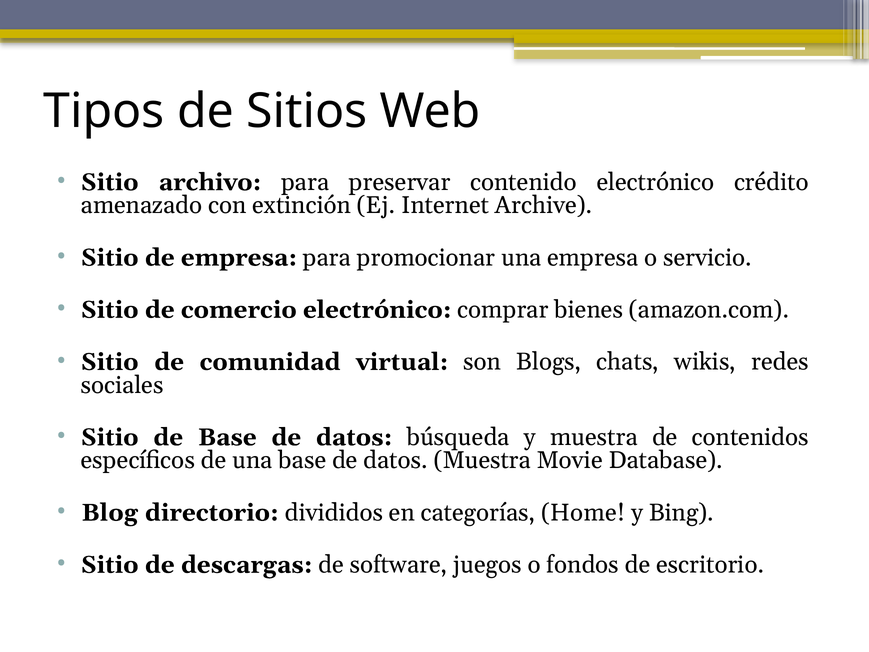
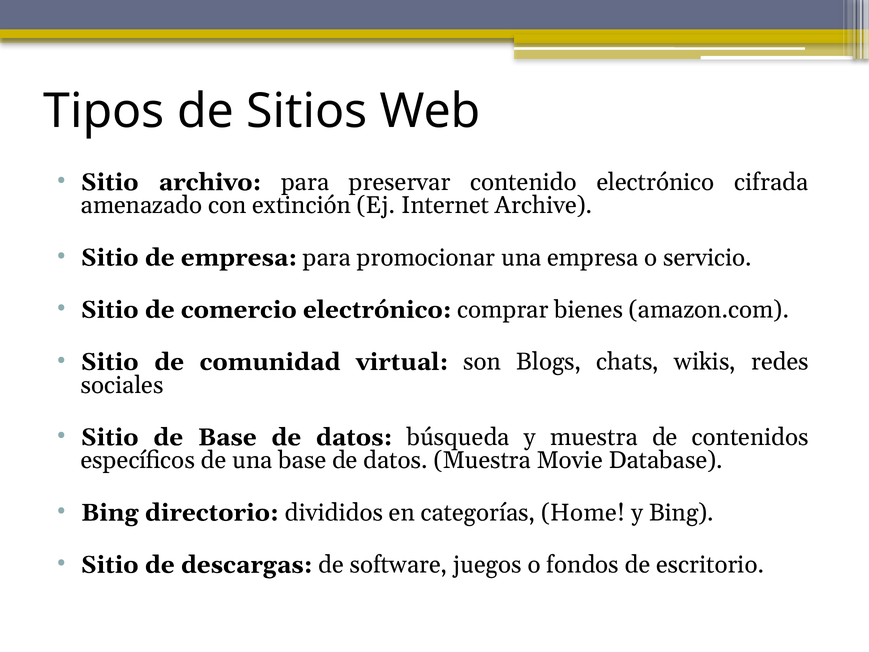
crédito: crédito -> cifrada (771, 182)
Blog: Blog -> Bing (110, 512)
